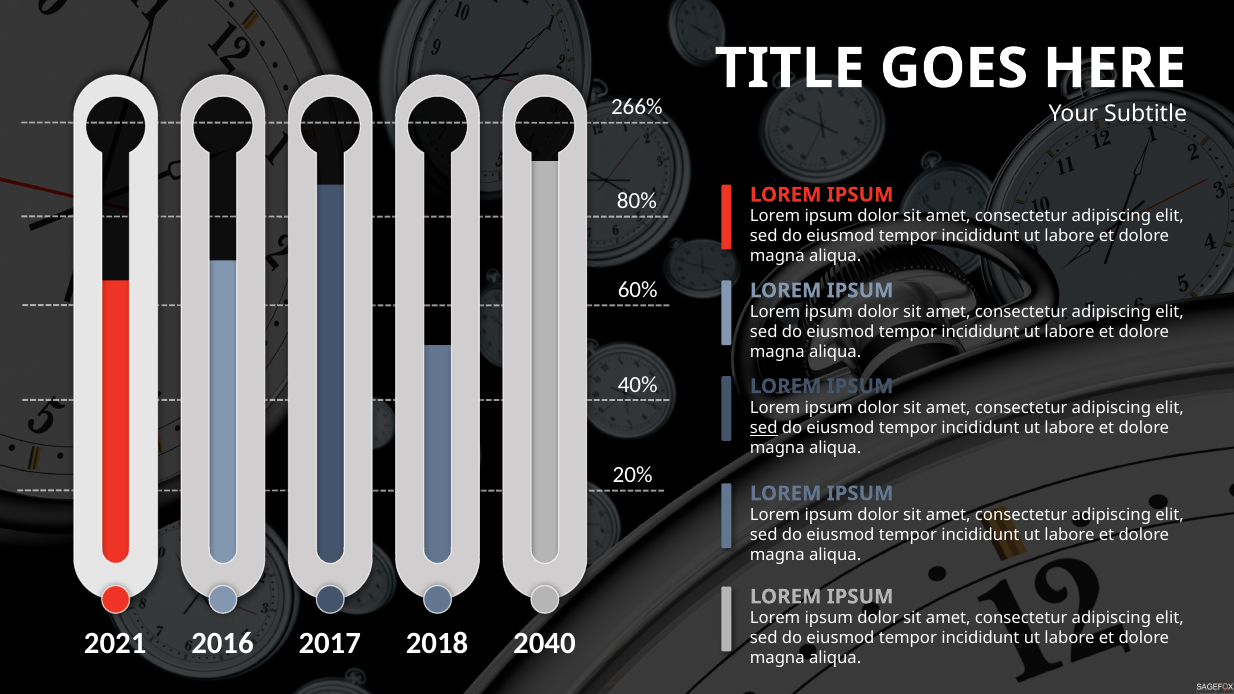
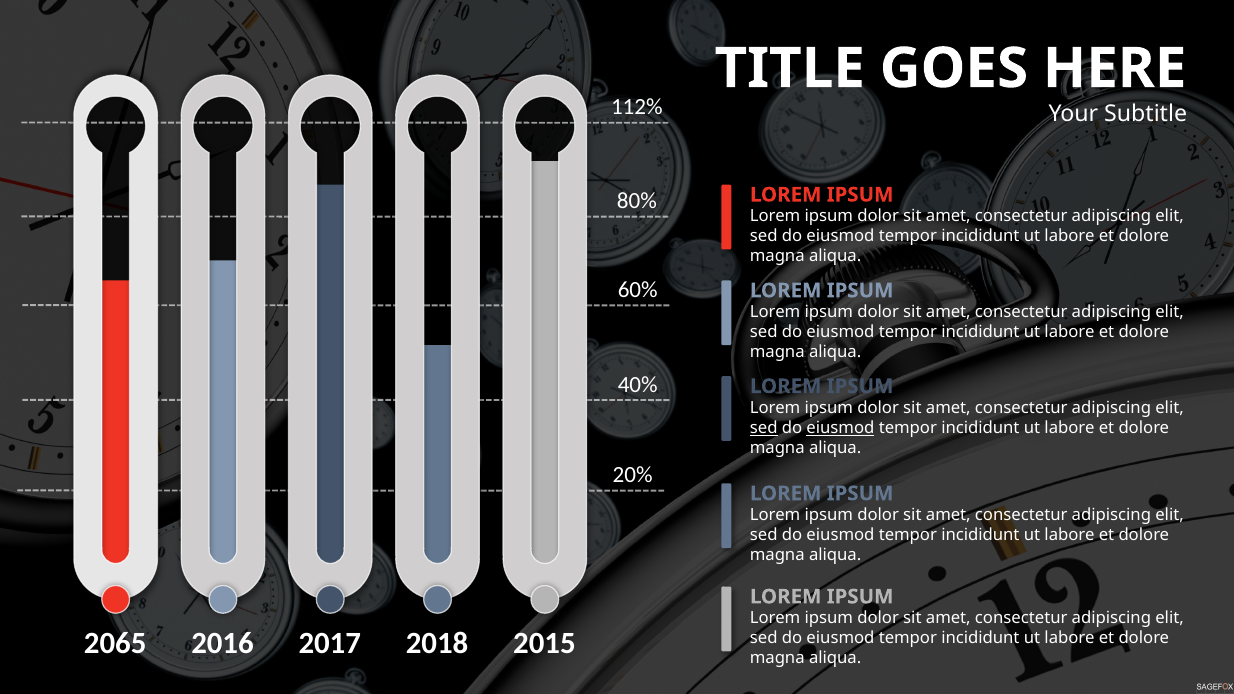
266%: 266% -> 112% (637, 107)
eiusmod underline: none -> present (840, 428)
2021: 2021 -> 2065 (115, 644)
2040: 2040 -> 2015 (544, 644)
